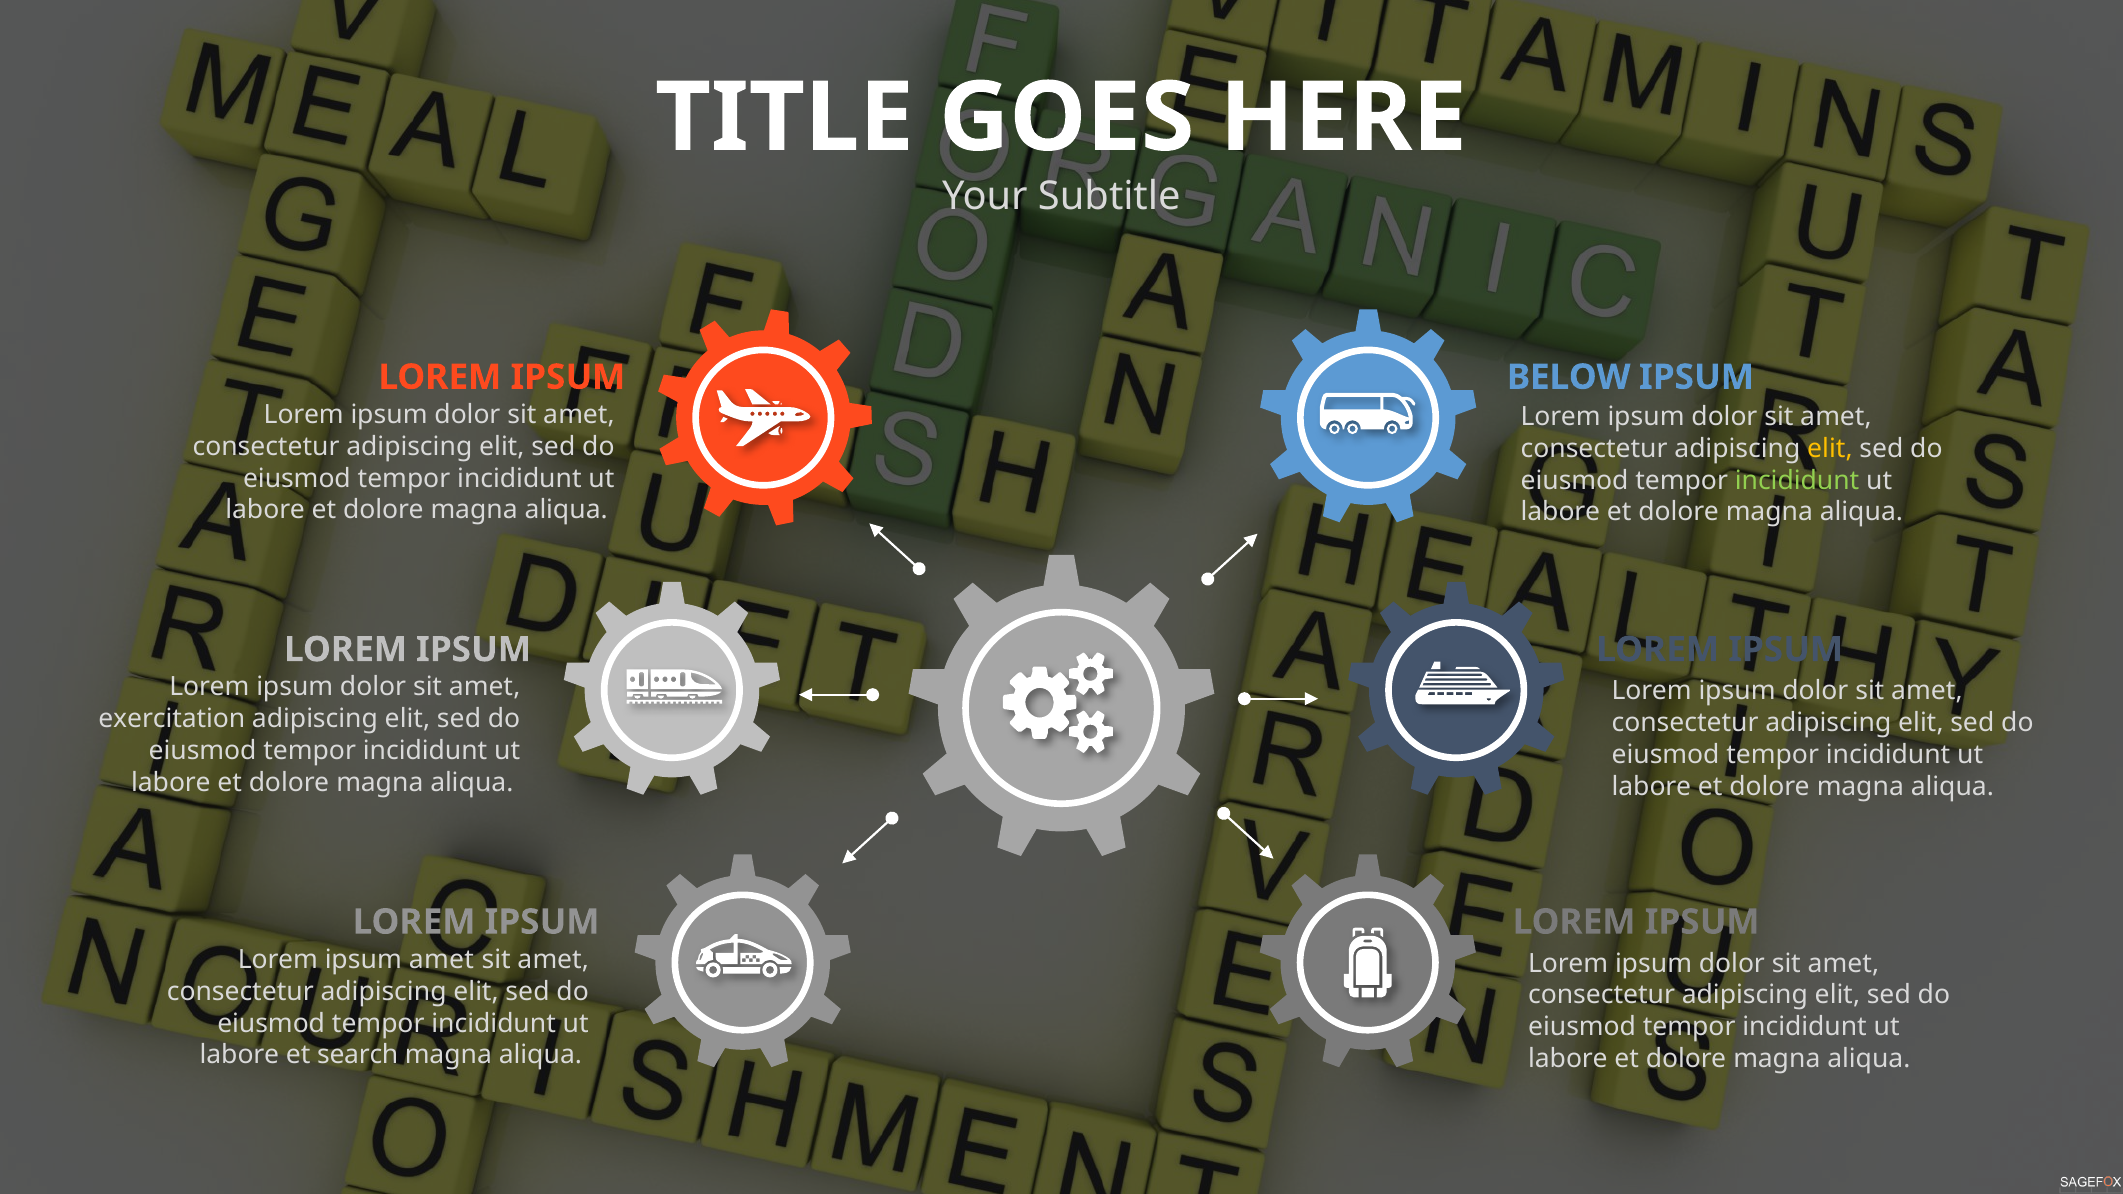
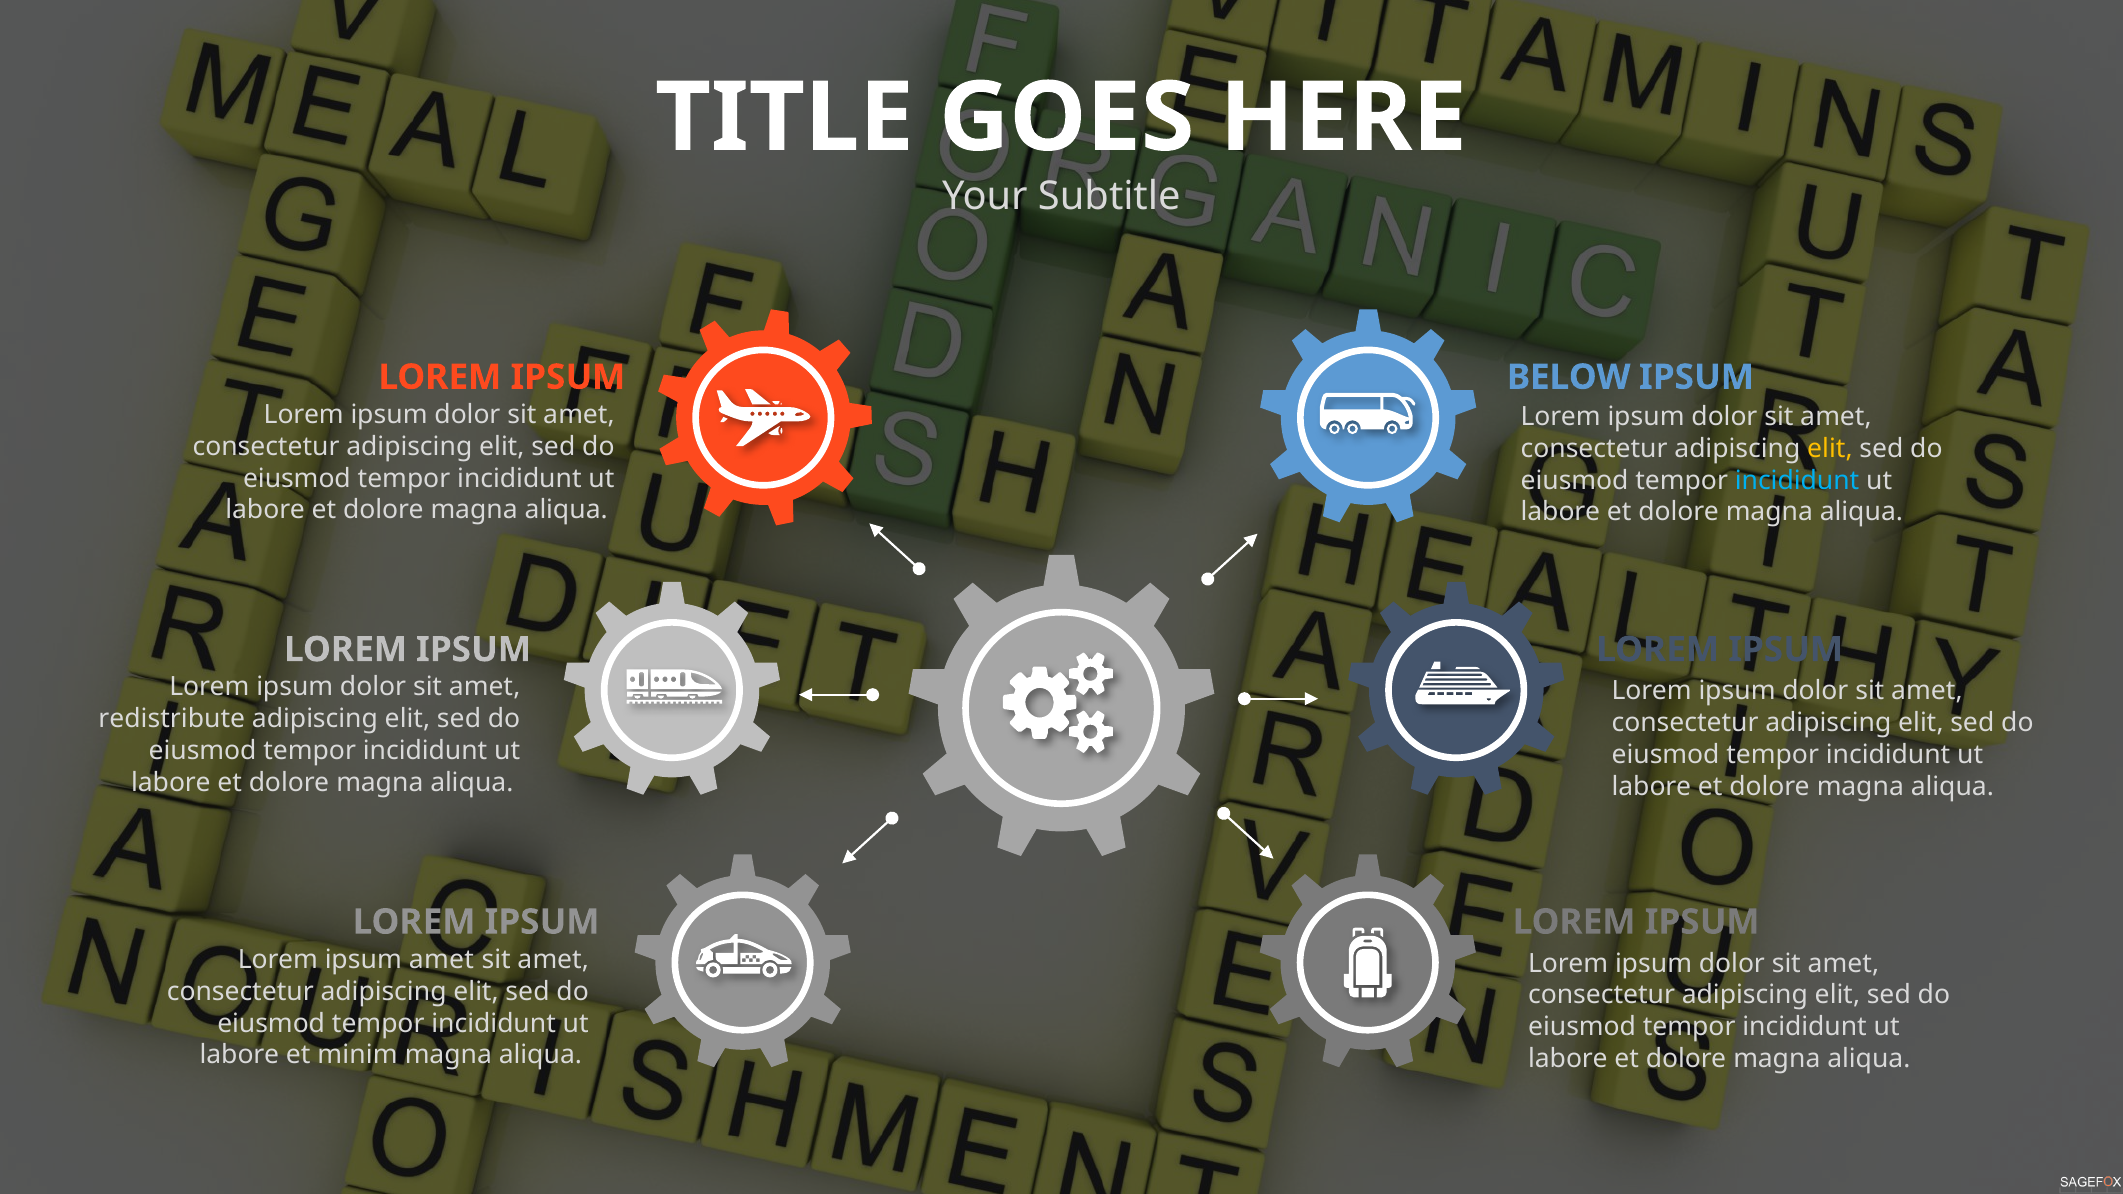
incididunt colour: light green -> light blue (1797, 480)
exercitation: exercitation -> redistribute (172, 719)
search: search -> minim (358, 1055)
